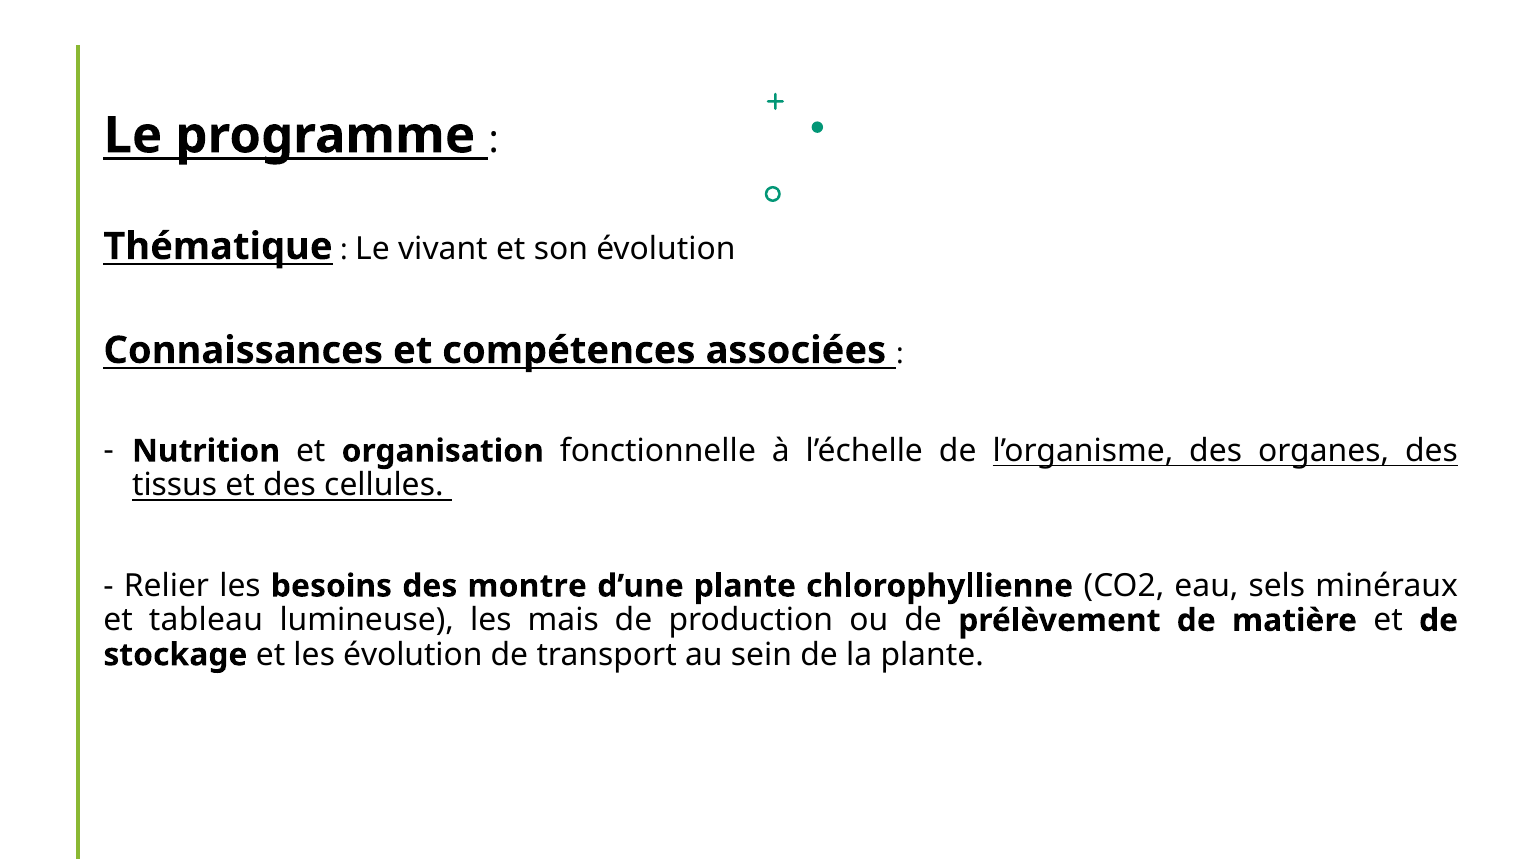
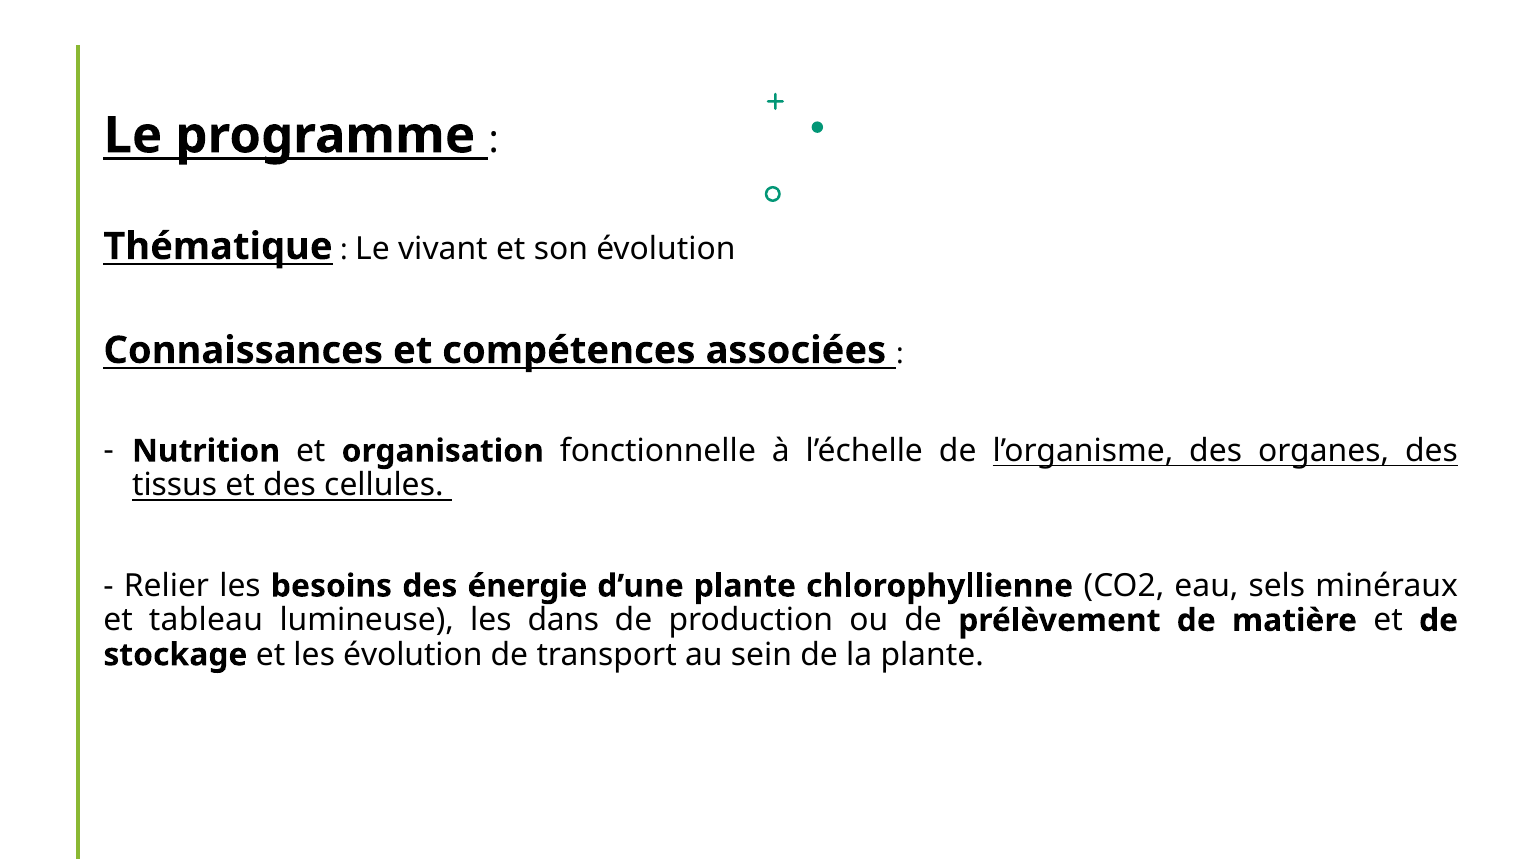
montre: montre -> énergie (527, 586)
mais: mais -> dans (563, 620)
